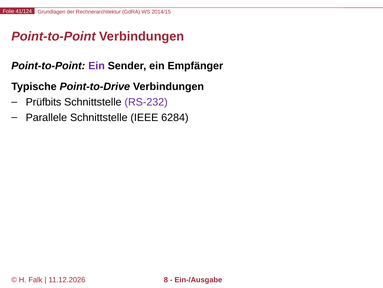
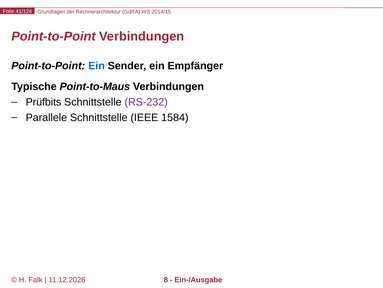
Ein colour: purple -> blue (97, 66)
Point-to-Drive: Point-to-Drive -> Point-to-Maus (95, 86)
6284: 6284 -> 1584 (175, 117)
